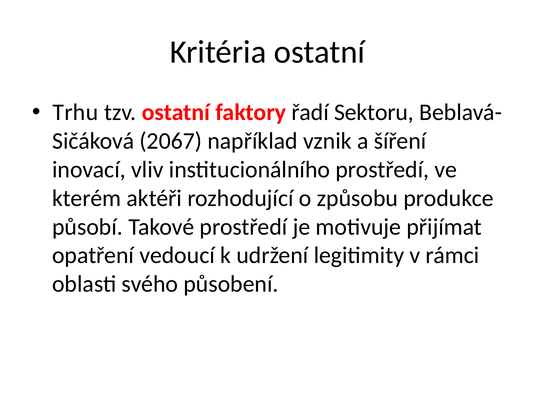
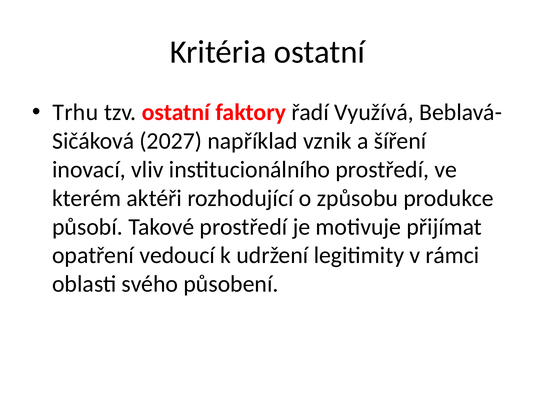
Sektoru: Sektoru -> Využívá (374, 112)
2067: 2067 -> 2027 (171, 141)
